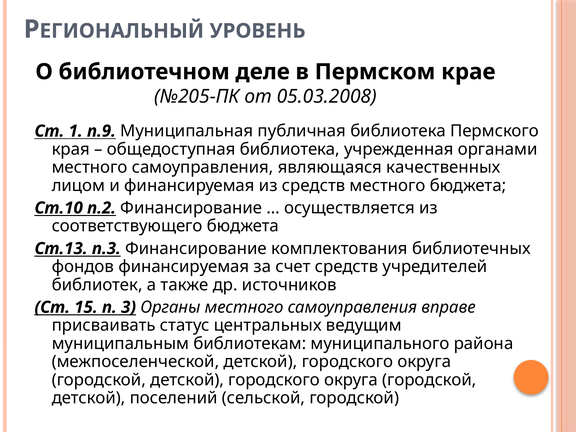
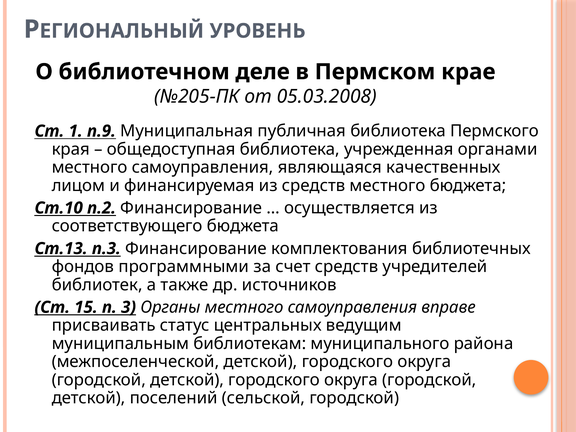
фондов финансируемая: финансируемая -> программными (184, 267)
